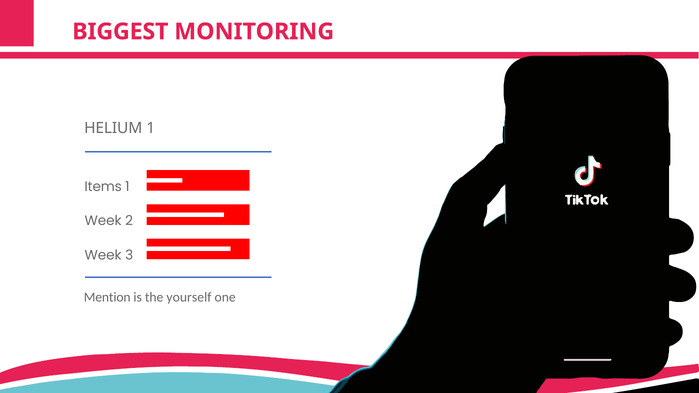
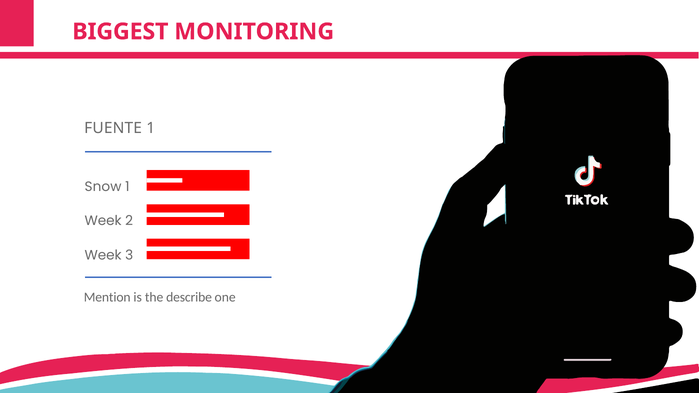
HELIUM: HELIUM -> FUENTE (113, 128)
Items: Items -> Snow (103, 187)
yourself: yourself -> describe (189, 297)
